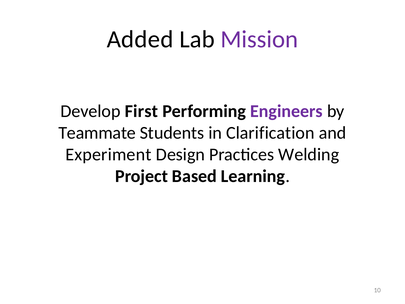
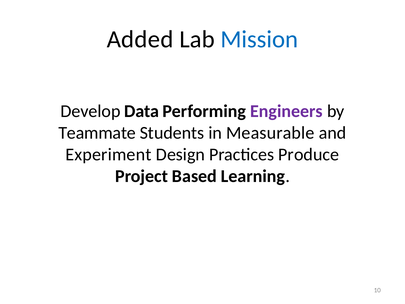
Mission colour: purple -> blue (259, 39)
First: First -> Data (142, 111)
Clarification: Clarification -> Measurable (270, 133)
Welding: Welding -> Produce (309, 154)
